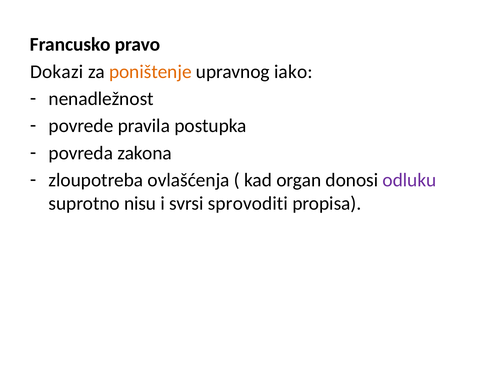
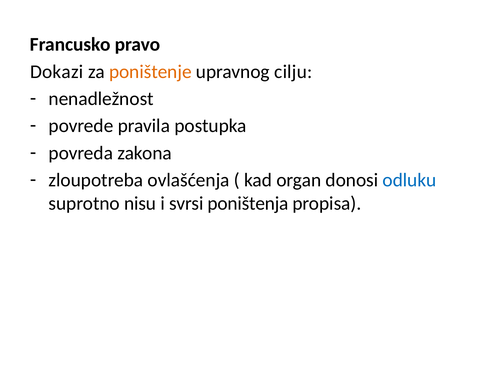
iako: iako -> cilju (293, 72)
odluku colour: purple -> blue (409, 180)
sprovoditi: sprovoditi -> poništenja (248, 203)
